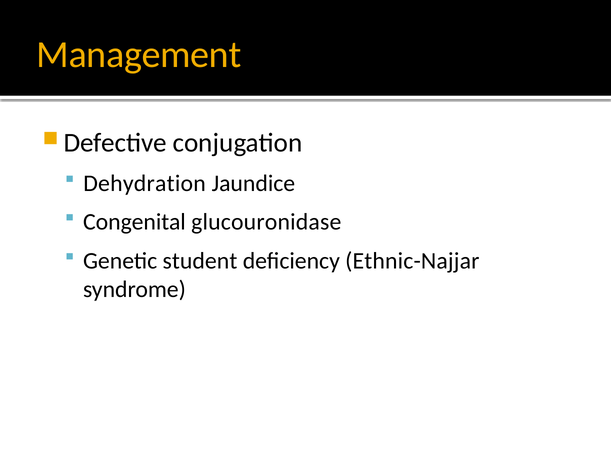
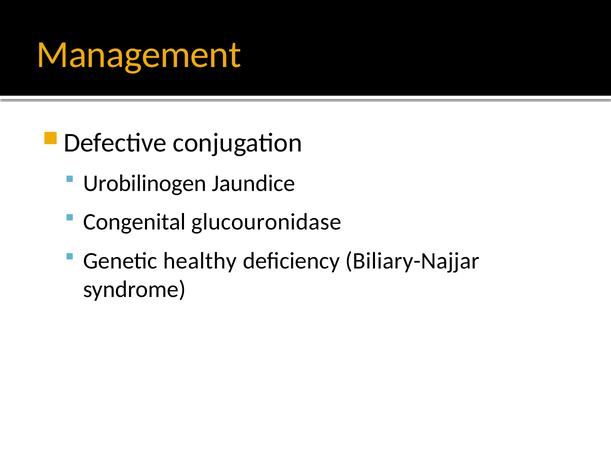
Dehydration: Dehydration -> Urobilinogen (145, 183)
student: student -> healthy (200, 261)
Ethnic-Najjar: Ethnic-Najjar -> Biliary-Najjar (412, 261)
